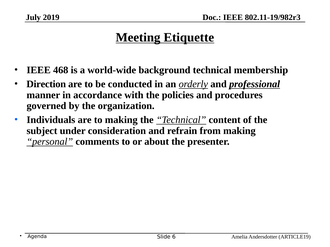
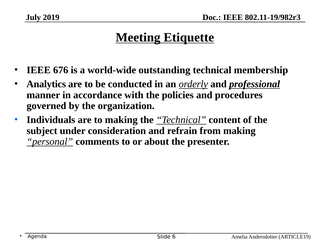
468: 468 -> 676 (61, 70)
background: background -> outstanding (164, 70)
Direction: Direction -> Analytics (46, 84)
